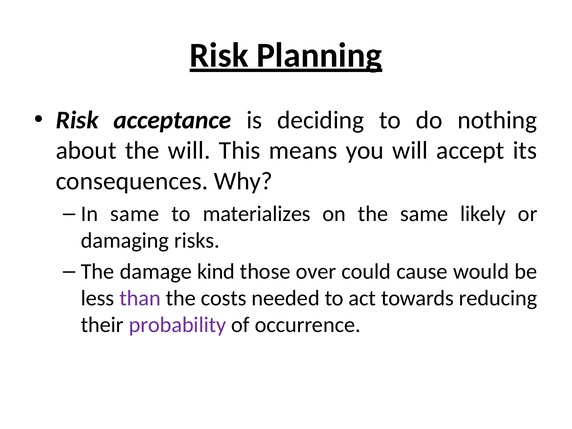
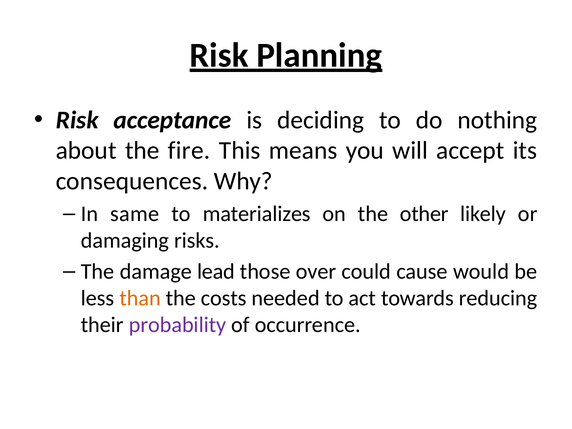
the will: will -> fire (189, 151)
the same: same -> other (424, 214)
kind: kind -> lead (216, 272)
than colour: purple -> orange (140, 298)
